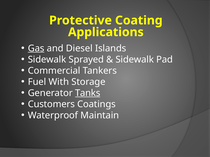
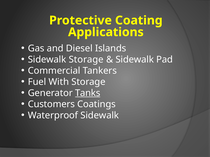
Gas underline: present -> none (36, 48)
Sidewalk Sprayed: Sprayed -> Storage (86, 60)
Waterproof Maintain: Maintain -> Sidewalk (100, 116)
